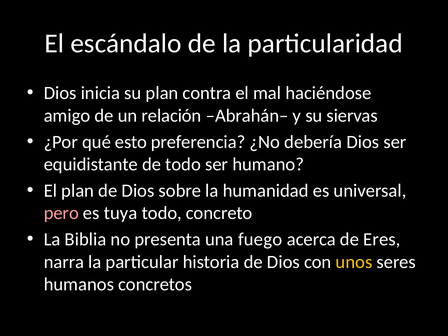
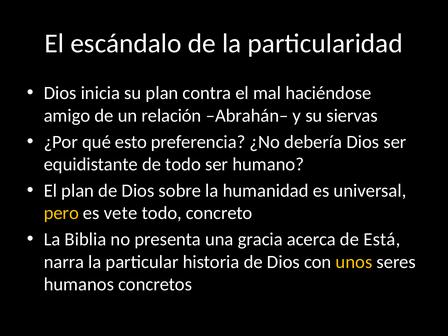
pero colour: pink -> yellow (61, 213)
tuya: tuya -> vete (121, 213)
fuego: fuego -> gracia (260, 240)
Eres: Eres -> Está (382, 240)
